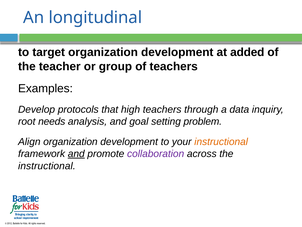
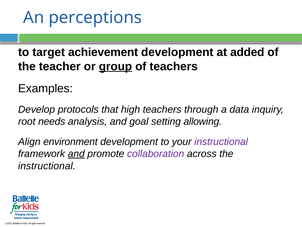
longitudinal: longitudinal -> perceptions (95, 18)
target organization: organization -> achievement (103, 52)
group underline: none -> present (115, 66)
problem: problem -> allowing (203, 121)
Align organization: organization -> environment (70, 141)
instructional colour: orange -> purple (221, 141)
